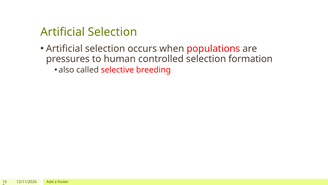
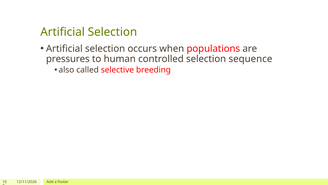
formation: formation -> sequence (250, 59)
